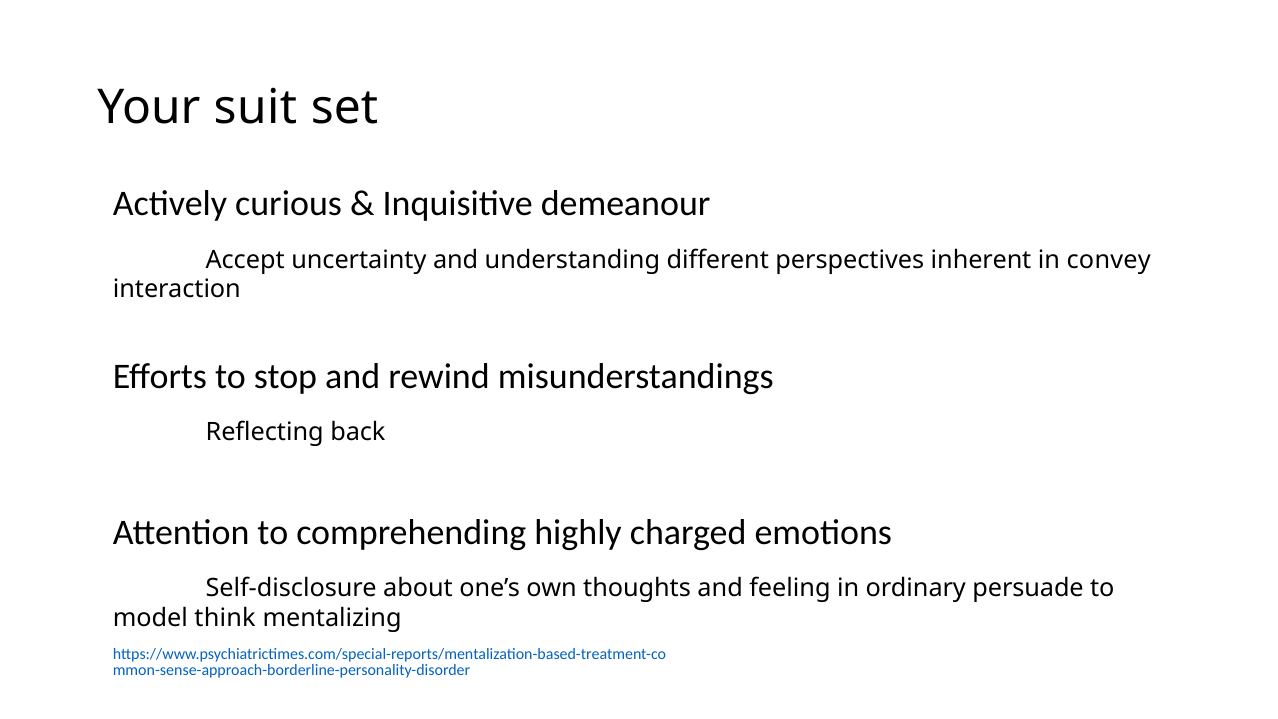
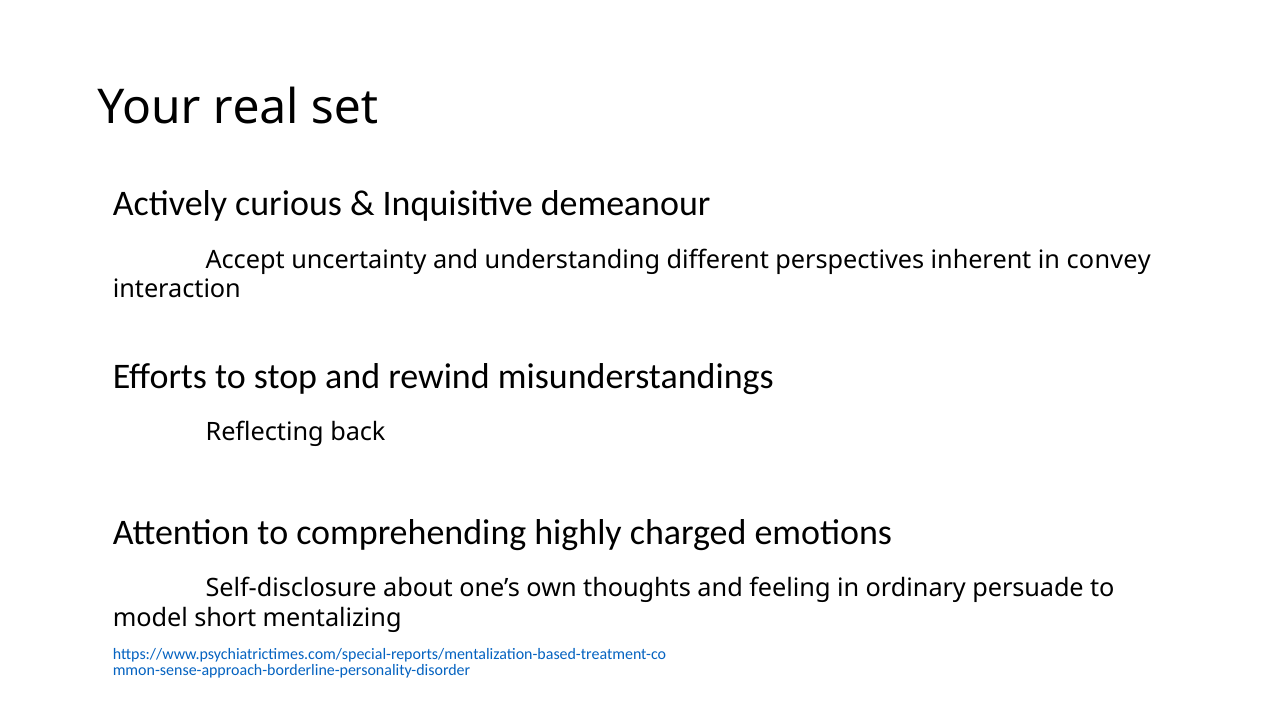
suit: suit -> real (256, 107)
think: think -> short (225, 618)
